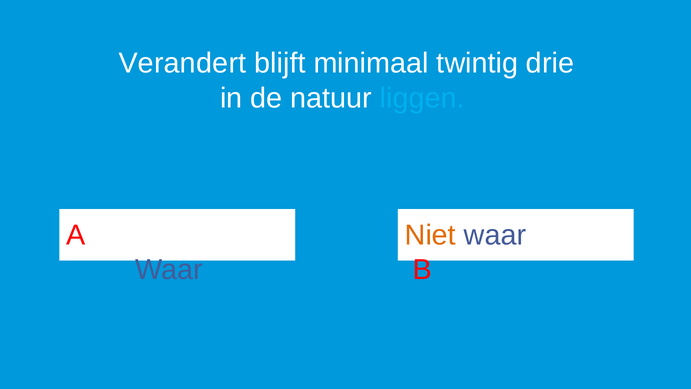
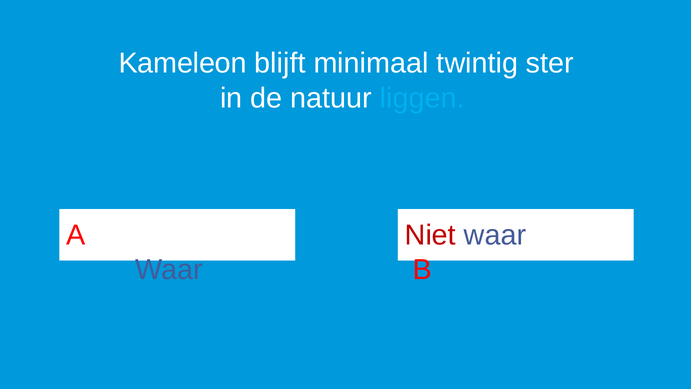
Verandert: Verandert -> Kameleon (183, 63)
drie: drie -> ster (550, 63)
Niet colour: orange -> red (430, 235)
